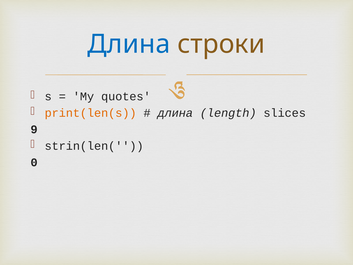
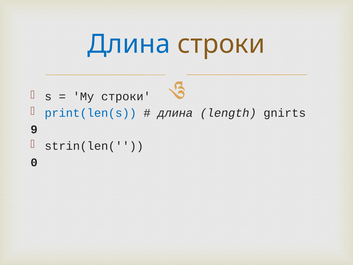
My quotes: quotes -> строки (126, 96)
print(len(s colour: orange -> blue (91, 113)
slices: slices -> gnirts (285, 113)
